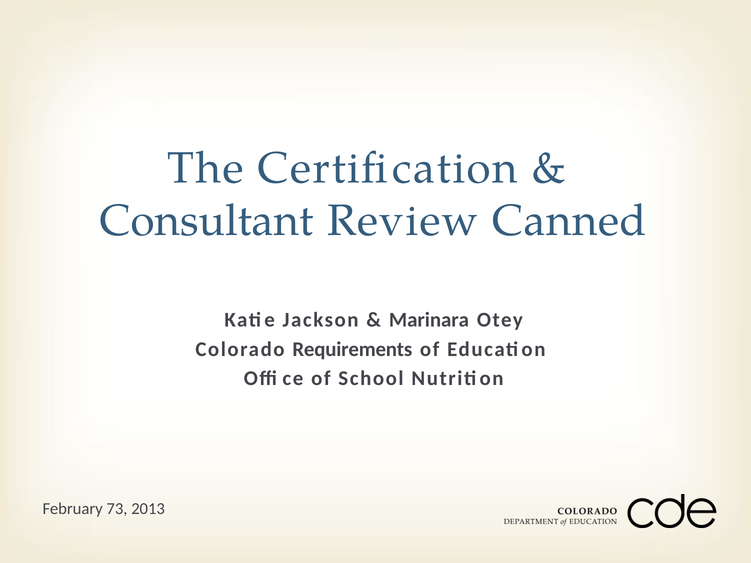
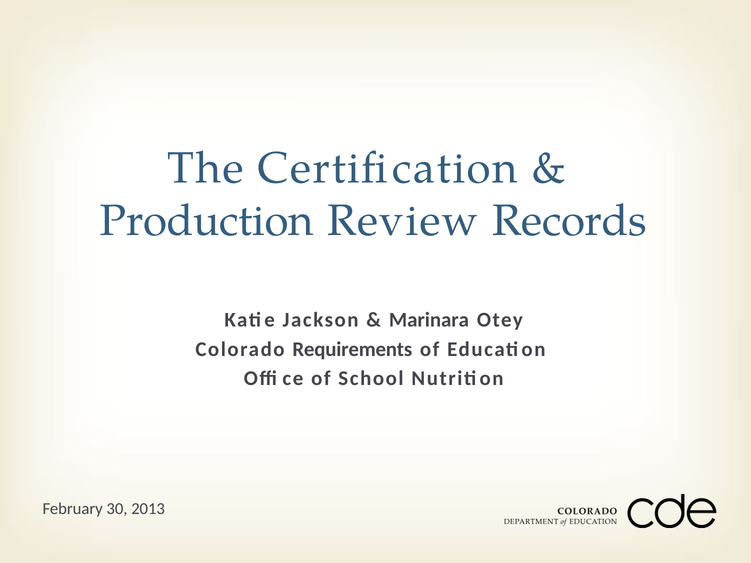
Consultant: Consultant -> Production (207, 221)
Canned: Canned -> Records (570, 221)
73: 73 -> 30 (117, 509)
